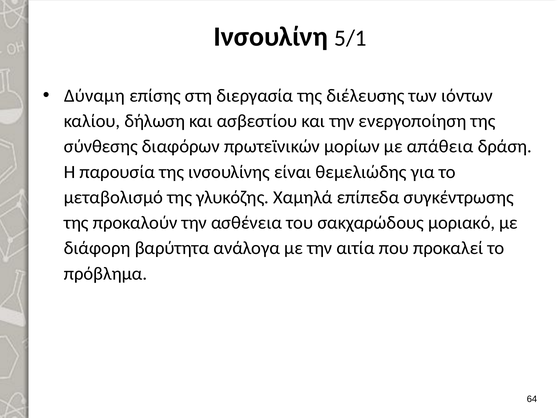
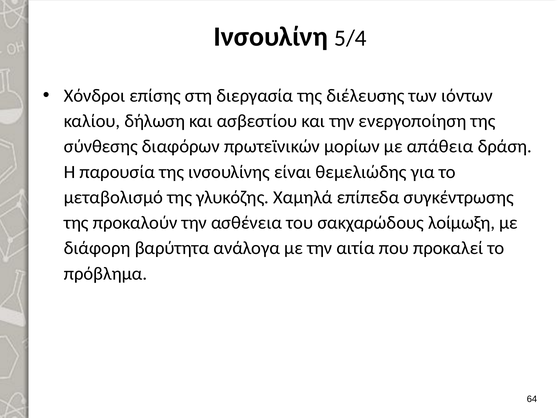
5/1: 5/1 -> 5/4 (351, 38)
Δύναμη: Δύναμη -> Χόνδροι (95, 96)
μοριακό: μοριακό -> λοίμωξη (462, 223)
